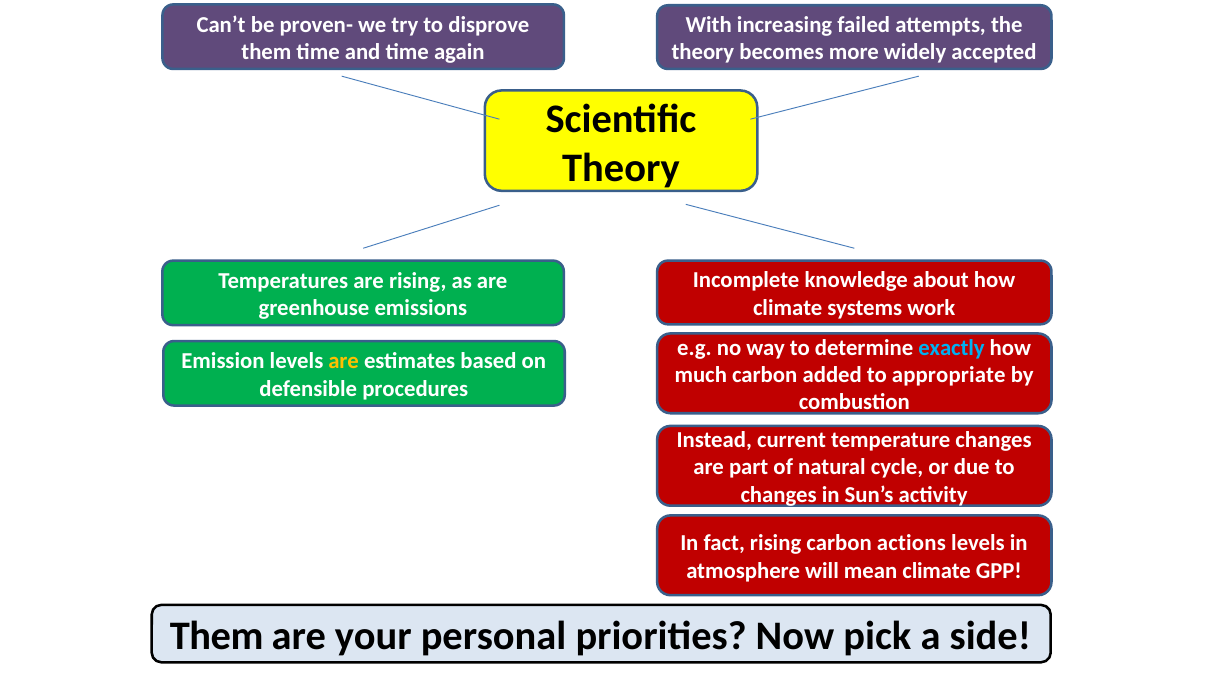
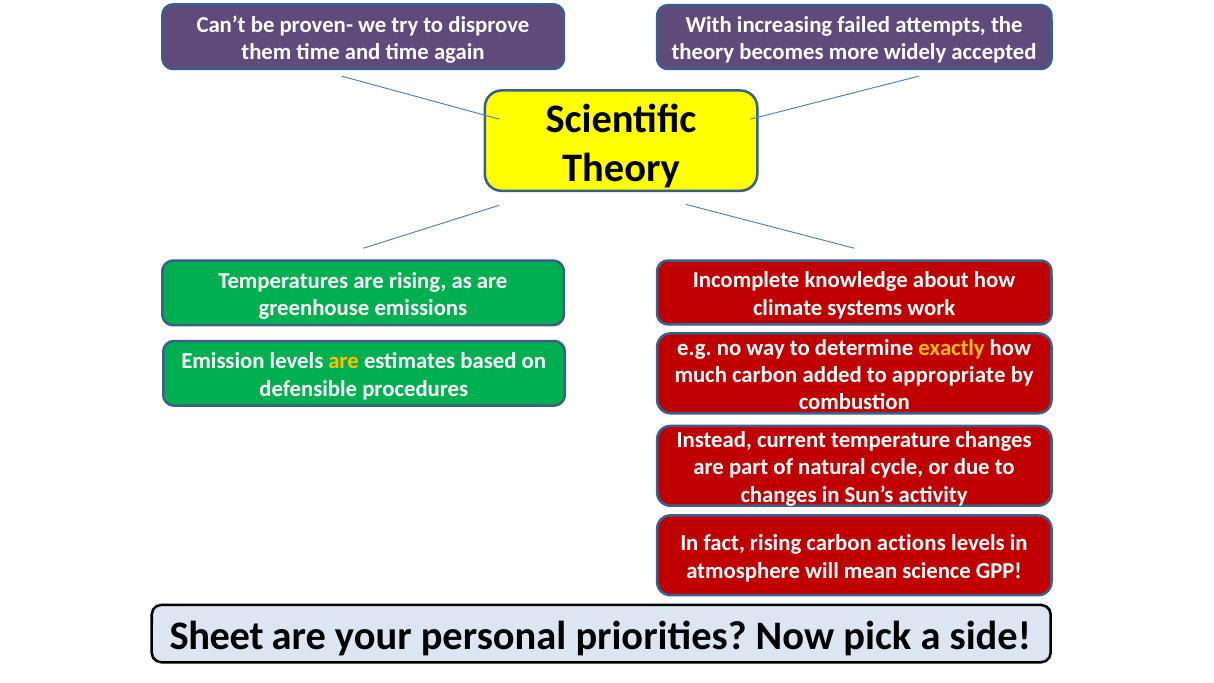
exactly colour: light blue -> yellow (952, 348)
mean climate: climate -> science (937, 570)
Them: Them -> Sheet (217, 636)
